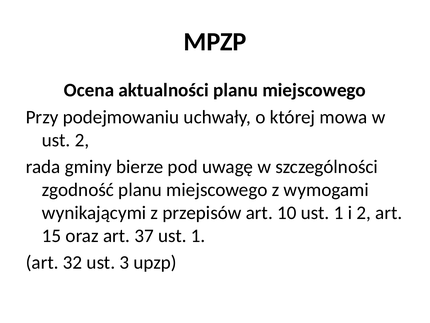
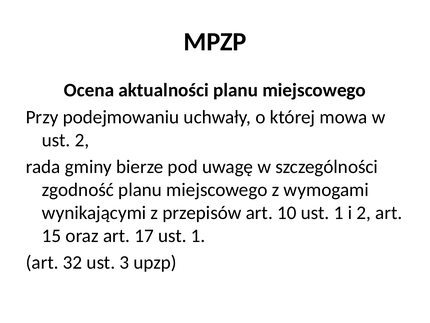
37: 37 -> 17 (144, 235)
